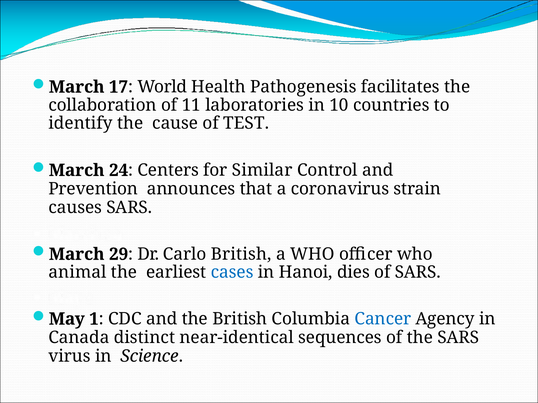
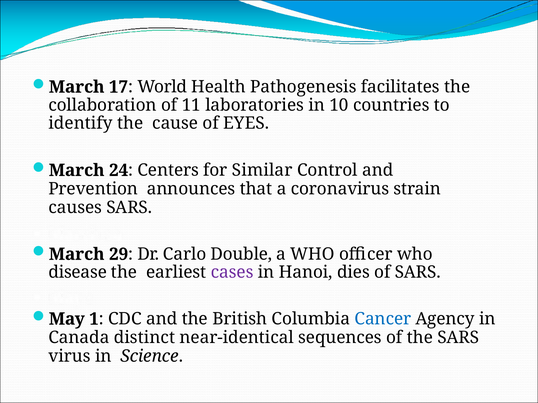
TEST: TEST -> EYES (246, 123)
Carlo British: British -> Double (241, 255)
animal: animal -> disease (78, 272)
cases colour: blue -> purple (232, 272)
